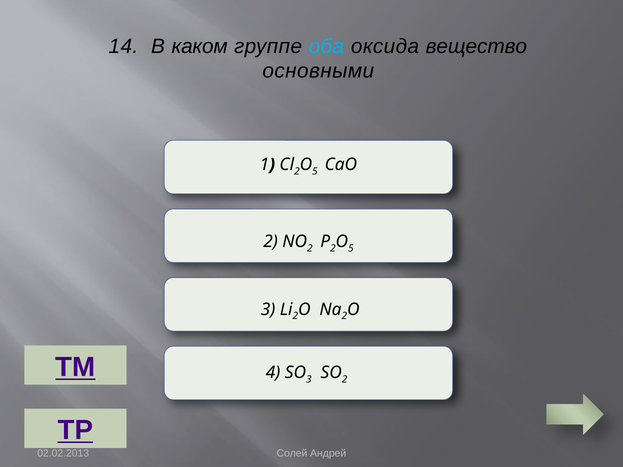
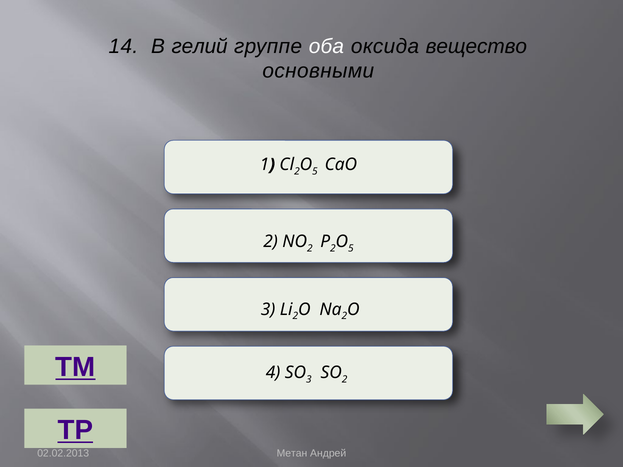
каком: каком -> гелий (200, 46)
оба colour: light blue -> white (326, 46)
Солей: Солей -> Метан (292, 453)
